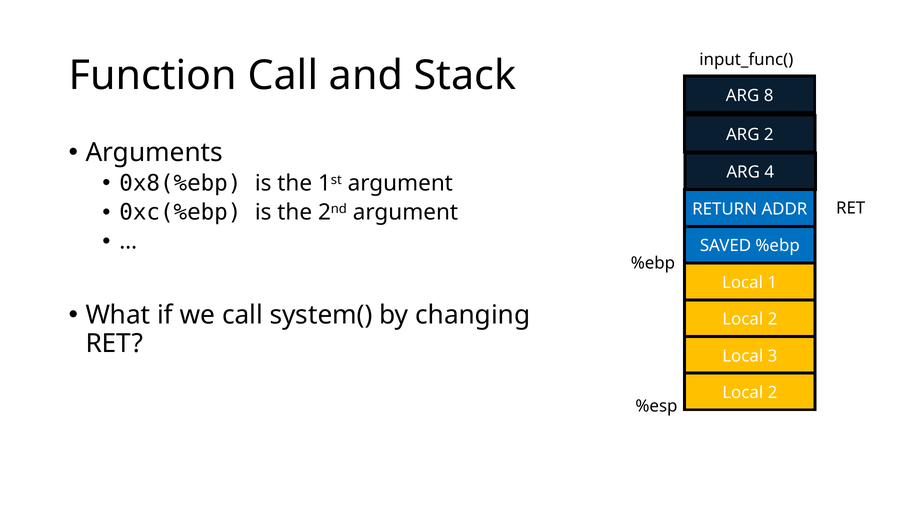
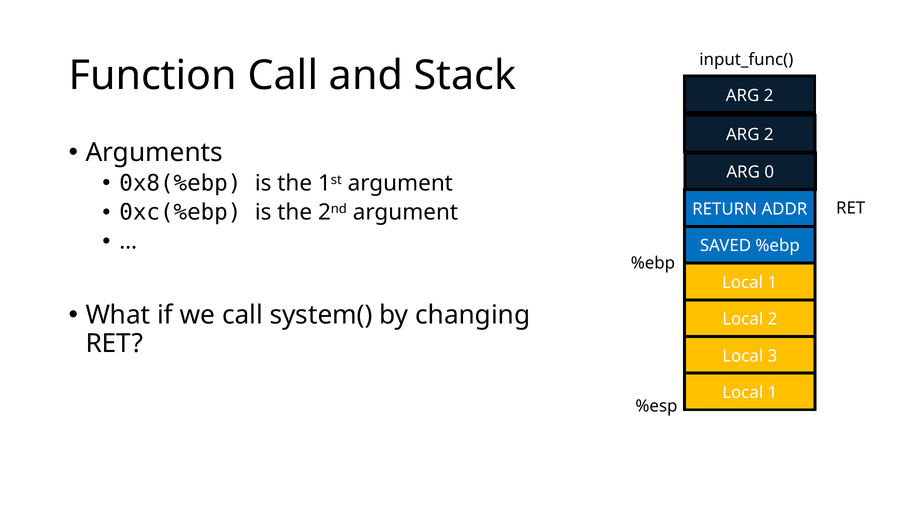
8: 8 -> 2 (769, 95)
4: 4 -> 0 (769, 172)
2: 2 -> 1 (772, 392)
